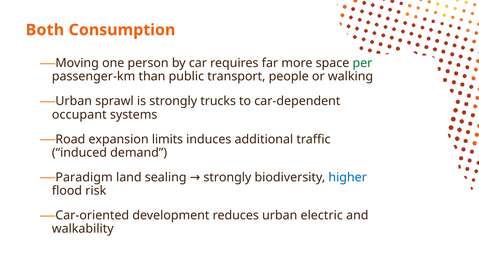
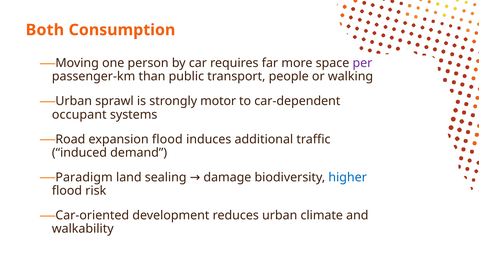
per colour: green -> purple (362, 63)
trucks: trucks -> motor (218, 101)
expansion limits: limits -> flood (167, 139)
sealing strongly: strongly -> damage (227, 178)
electric: electric -> climate (322, 216)
